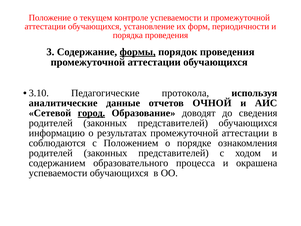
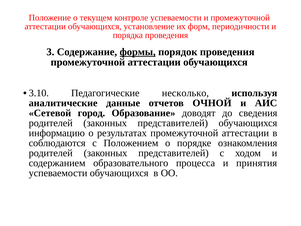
протокола: протокола -> несколько (185, 93)
город underline: present -> none (91, 113)
окрашена: окрашена -> принятия (257, 163)
